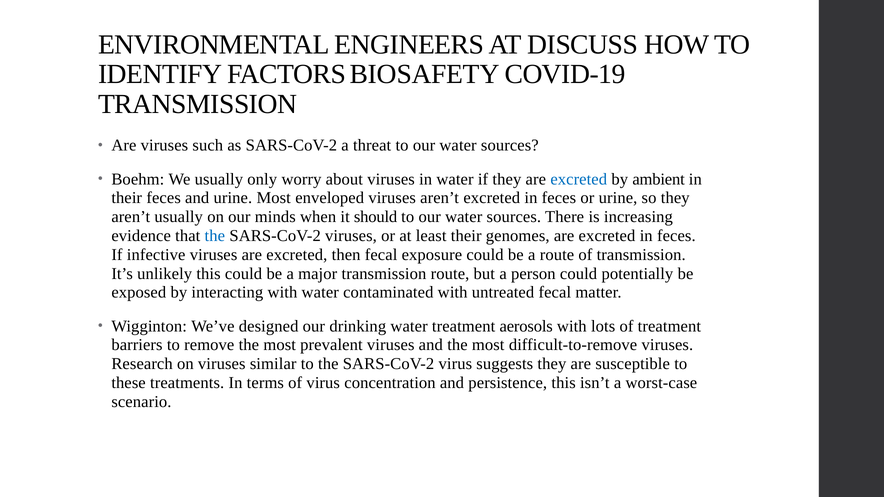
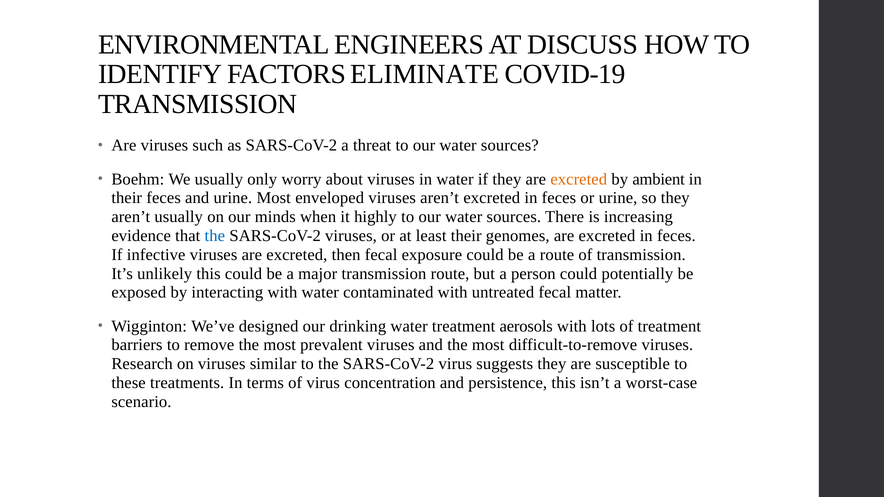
BIOSAFETY: BIOSAFETY -> ELIMINATE (425, 74)
excreted colour: blue -> orange (579, 179)
should: should -> highly (375, 217)
